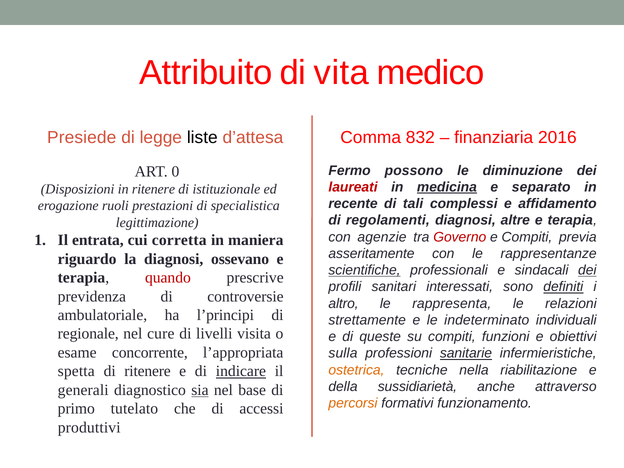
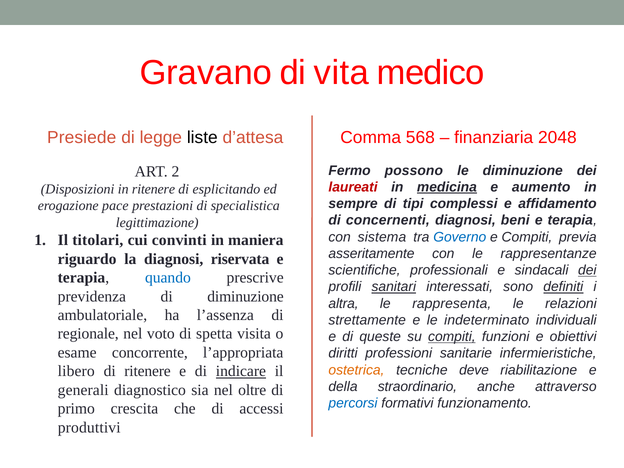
Attribuito: Attribuito -> Gravano (206, 73)
832: 832 -> 568 (420, 137)
2016: 2016 -> 2048 (557, 137)
0: 0 -> 2 (175, 172)
separato: separato -> aumento (541, 187)
istituzionale: istituzionale -> esplicitando (226, 189)
recente: recente -> sempre (353, 204)
tali: tali -> tipi (413, 204)
ruoli: ruoli -> pace (115, 206)
regolamenti: regolamenti -> concernenti (388, 220)
altre: altre -> beni (515, 220)
agenzie: agenzie -> sistema (382, 237)
Governo colour: red -> blue (460, 237)
entrata: entrata -> titolari (98, 240)
corretta: corretta -> convinti (179, 240)
ossevano: ossevano -> riservata (240, 259)
scientifiche underline: present -> none (365, 270)
quando colour: red -> blue (168, 278)
sanitari underline: none -> present (394, 287)
di controversie: controversie -> diminuzione (246, 296)
altro: altro -> altra (343, 304)
l’principi: l’principi -> l’assenza (225, 315)
cure: cure -> voto (161, 334)
livelli: livelli -> spetta (214, 334)
compiti underline: none -> present (452, 337)
sulla: sulla -> diritti (343, 353)
sanitarie underline: present -> none (466, 353)
nella: nella -> deve (474, 370)
spetta: spetta -> libero (76, 371)
sussidiarietà: sussidiarietà -> straordinario (417, 387)
sia underline: present -> none (200, 390)
base: base -> oltre (252, 390)
percorsi colour: orange -> blue (353, 403)
tutelato: tutelato -> crescita (134, 409)
